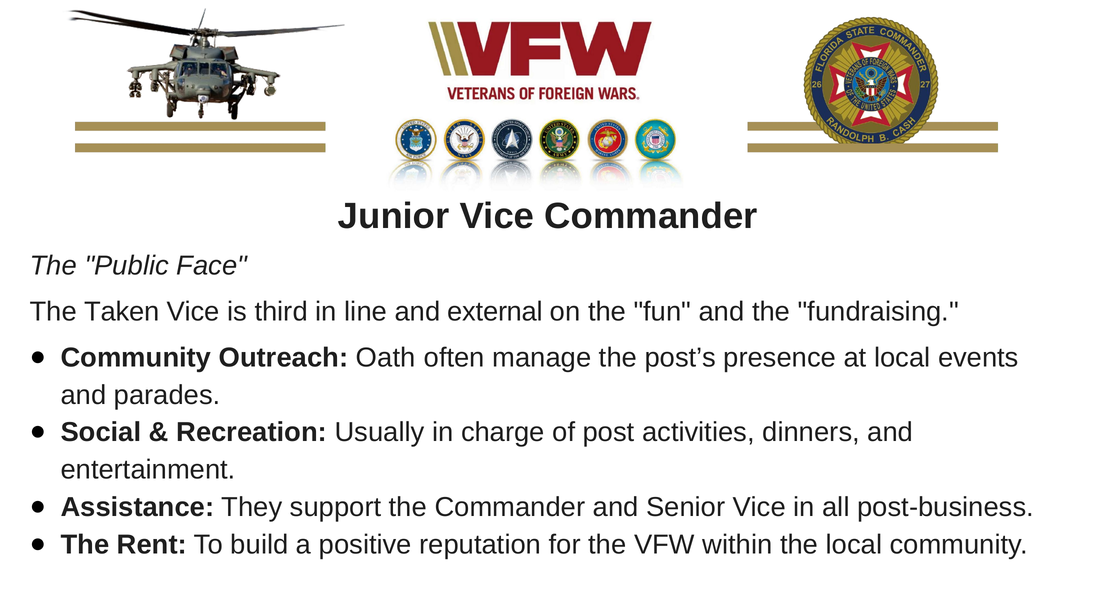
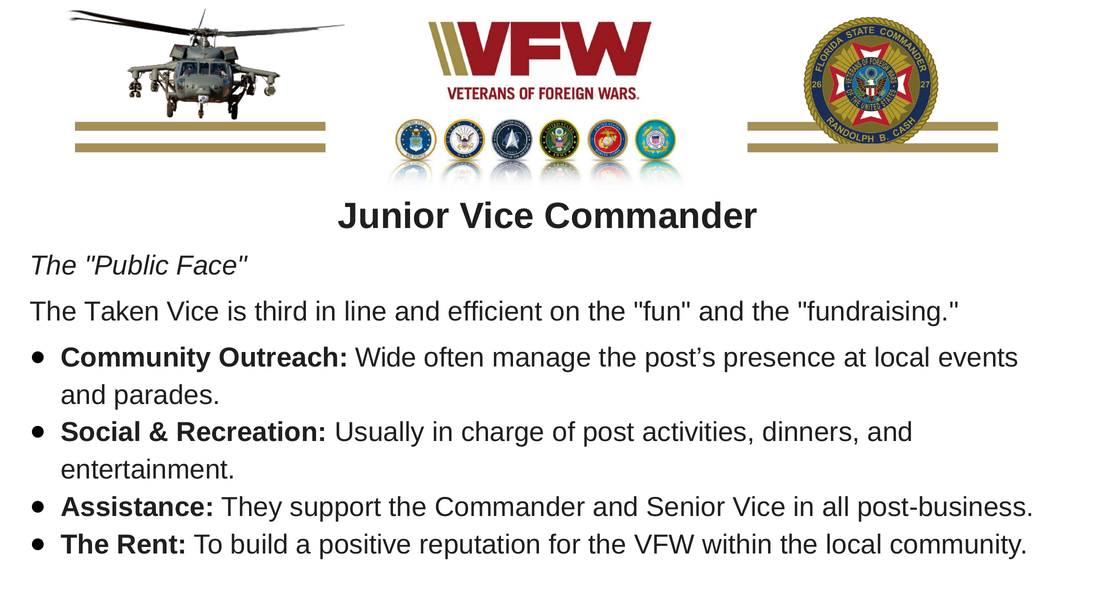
external: external -> efficient (495, 312)
Oath: Oath -> Wide (386, 358)
